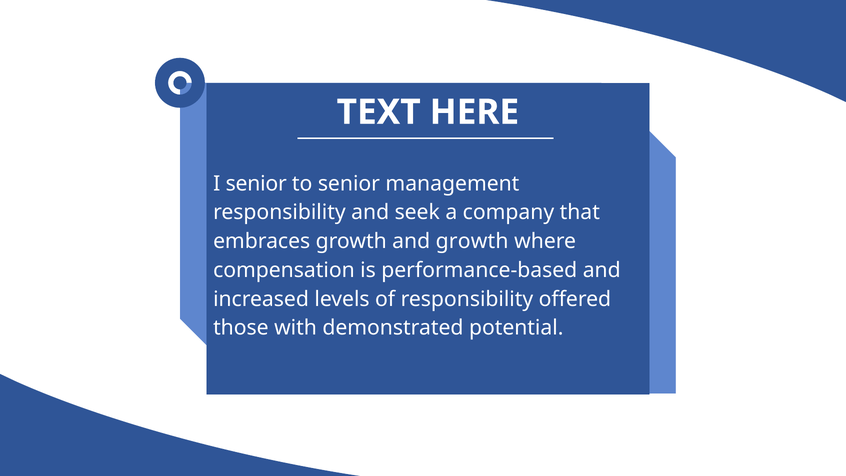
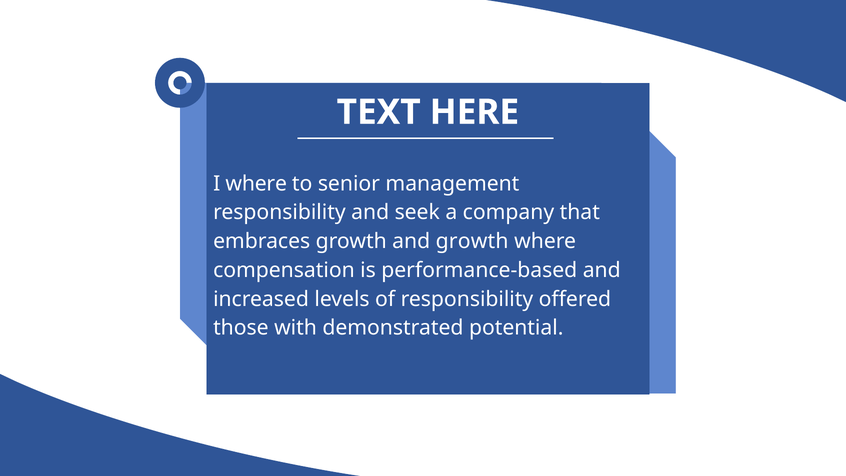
I senior: senior -> where (256, 183)
